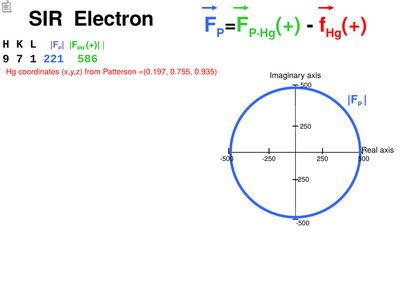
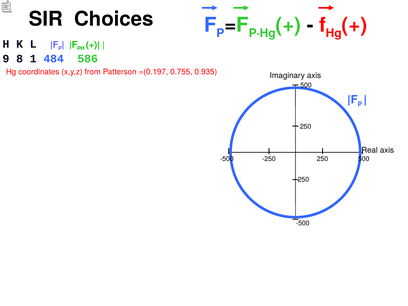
Electron: Electron -> Choices (114, 19)
7: 7 -> 8 (20, 59)
221: 221 -> 484 (54, 59)
